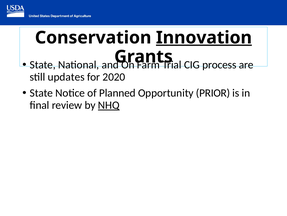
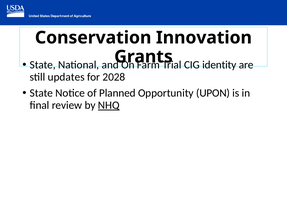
Innovation underline: present -> none (204, 38)
process: process -> identity (219, 65)
2020: 2020 -> 2028 (114, 77)
PRIOR: PRIOR -> UPON (213, 93)
